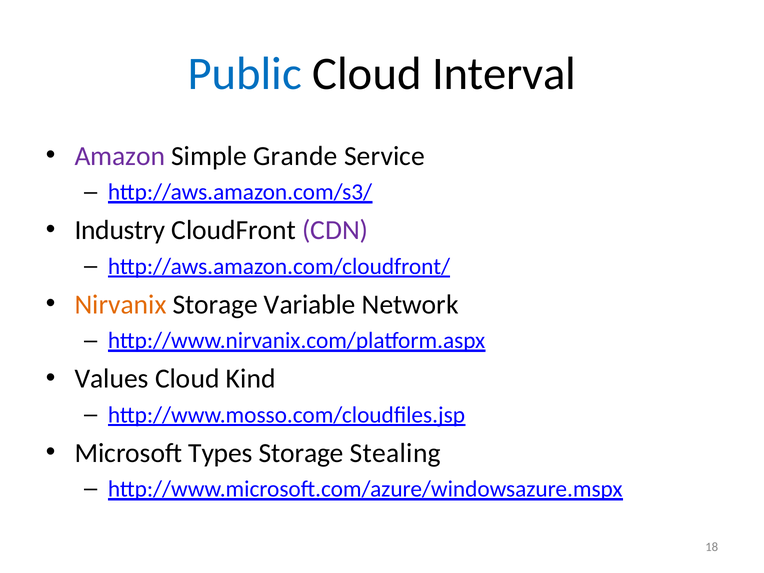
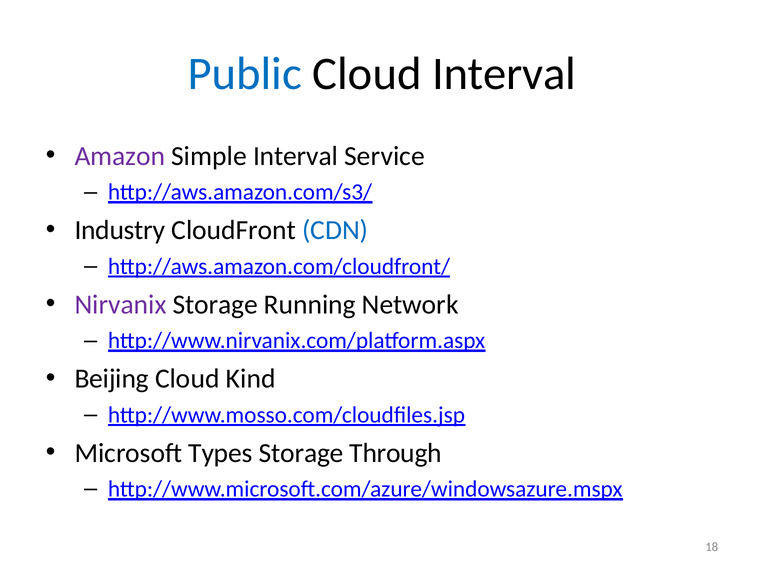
Simple Grande: Grande -> Interval (296, 156)
CDN colour: purple -> blue (335, 230)
Nirvanix colour: orange -> purple (121, 304)
Variable: Variable -> Running (310, 304)
Values: Values -> Beijing (112, 379)
Stealing: Stealing -> Through (396, 453)
